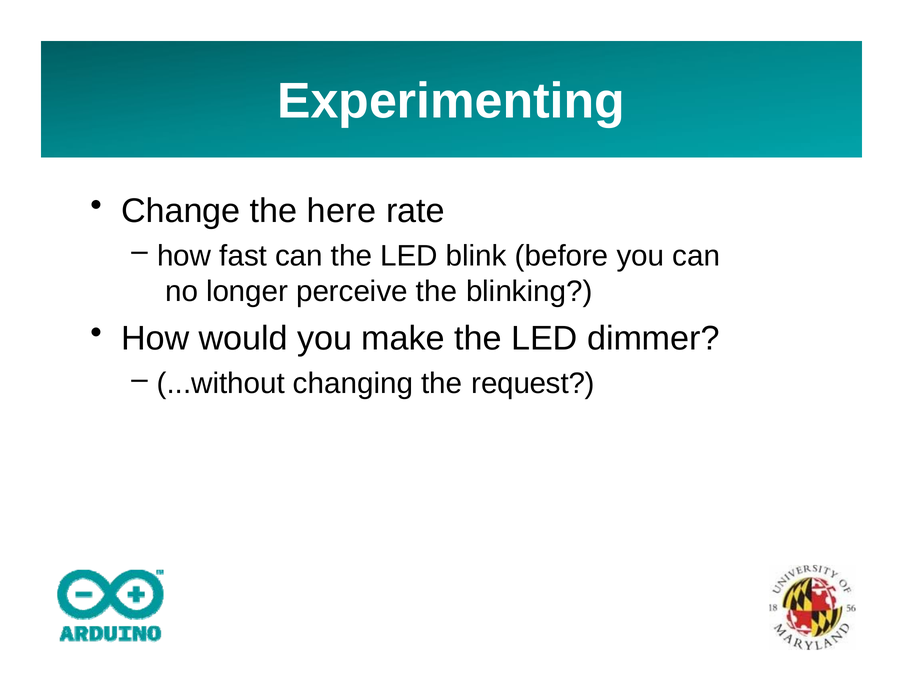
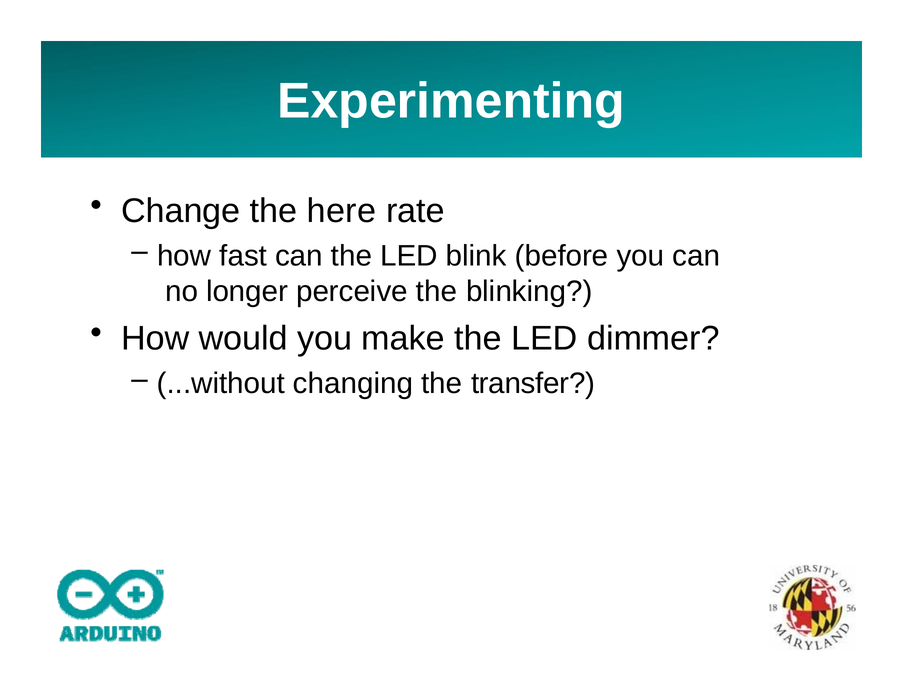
request: request -> transfer (533, 383)
